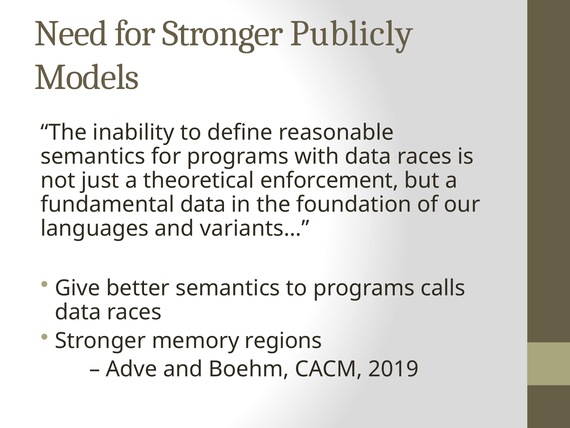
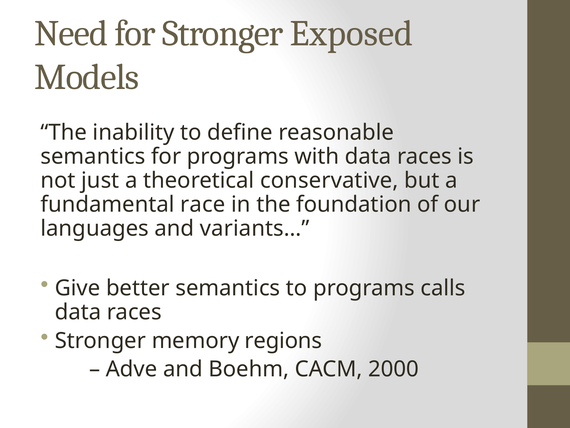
Publicly: Publicly -> Exposed (352, 33)
enforcement: enforcement -> conservative (329, 180)
fundamental data: data -> race (203, 204)
2019: 2019 -> 2000 (394, 369)
